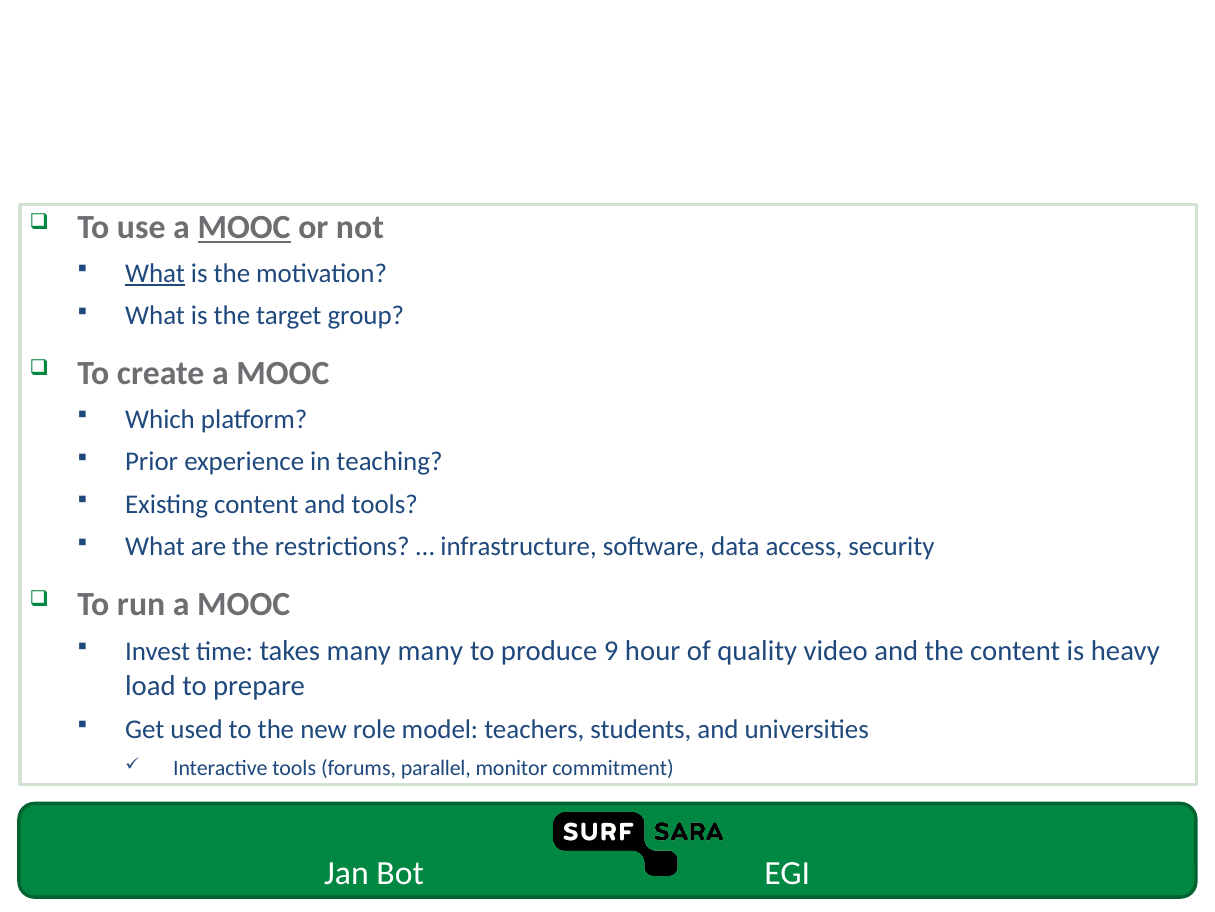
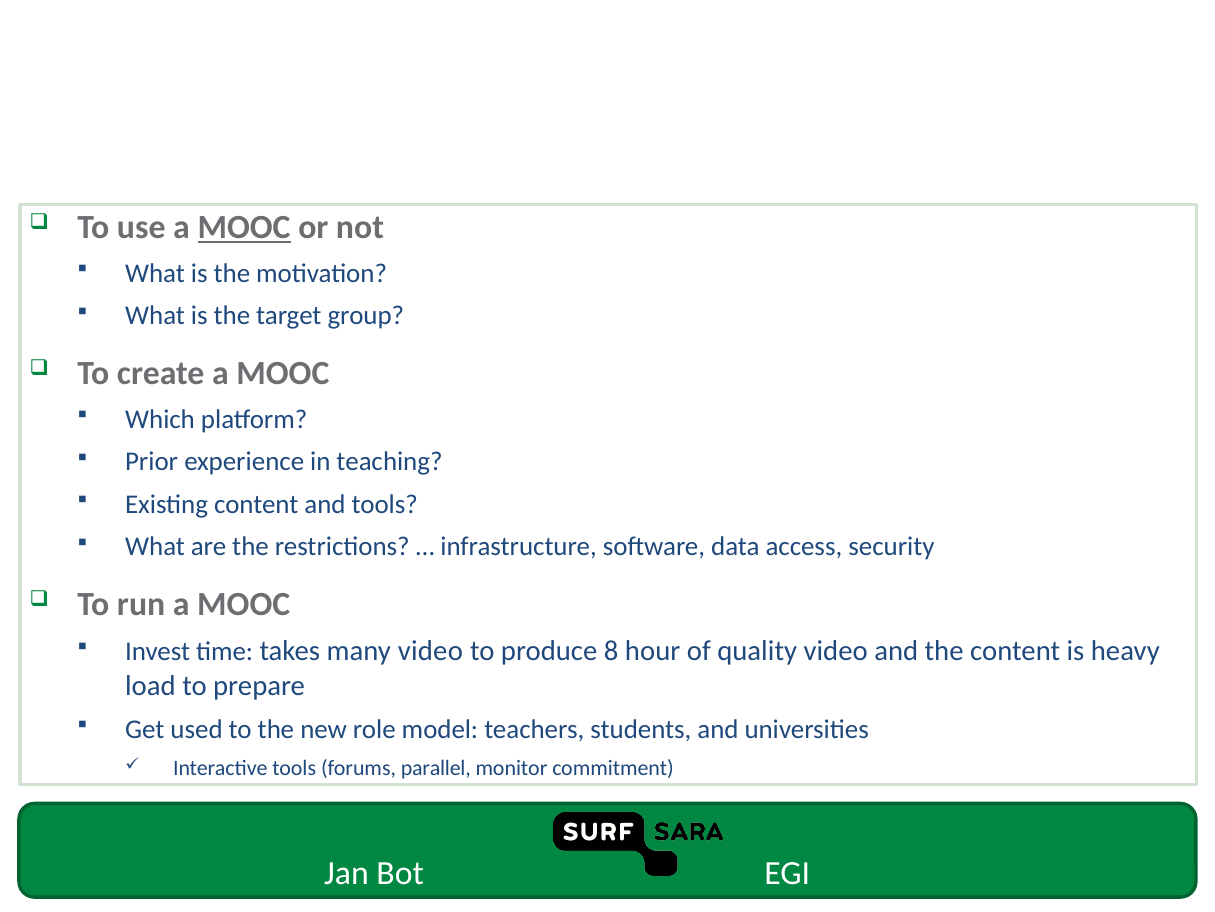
What underline: present -> none (155, 273)
many many: many -> video (430, 651)
9: 9 -> 8 (611, 651)
